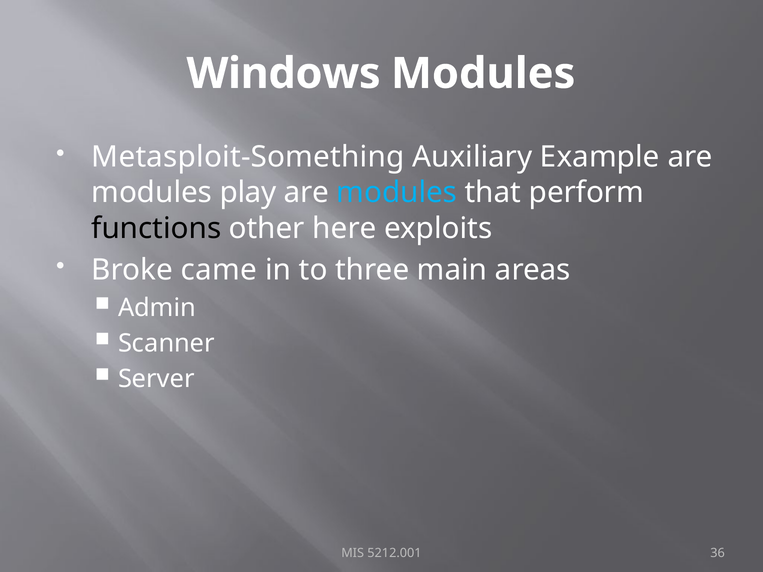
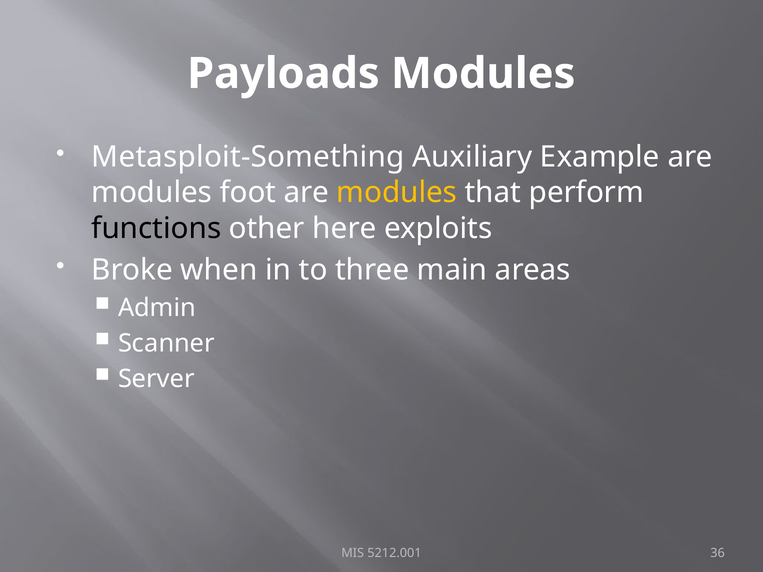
Windows: Windows -> Payloads (283, 74)
play: play -> foot (248, 193)
modules colour: light blue -> yellow (397, 193)
came: came -> when (219, 270)
